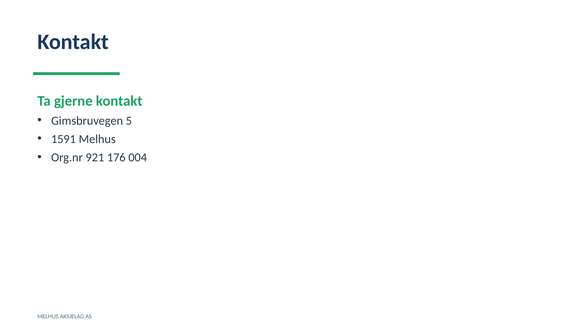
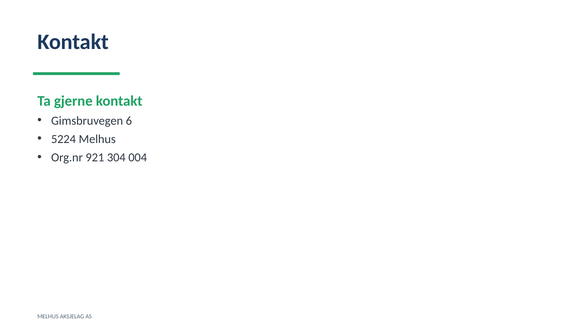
5: 5 -> 6 (129, 121)
1591: 1591 -> 5224 (63, 139)
176: 176 -> 304 (116, 157)
